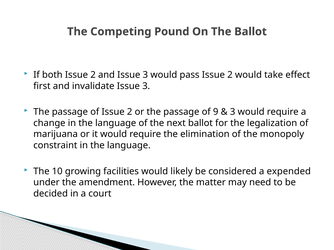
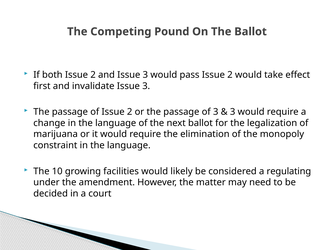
of 9: 9 -> 3 (216, 112)
expended: expended -> regulating (289, 172)
